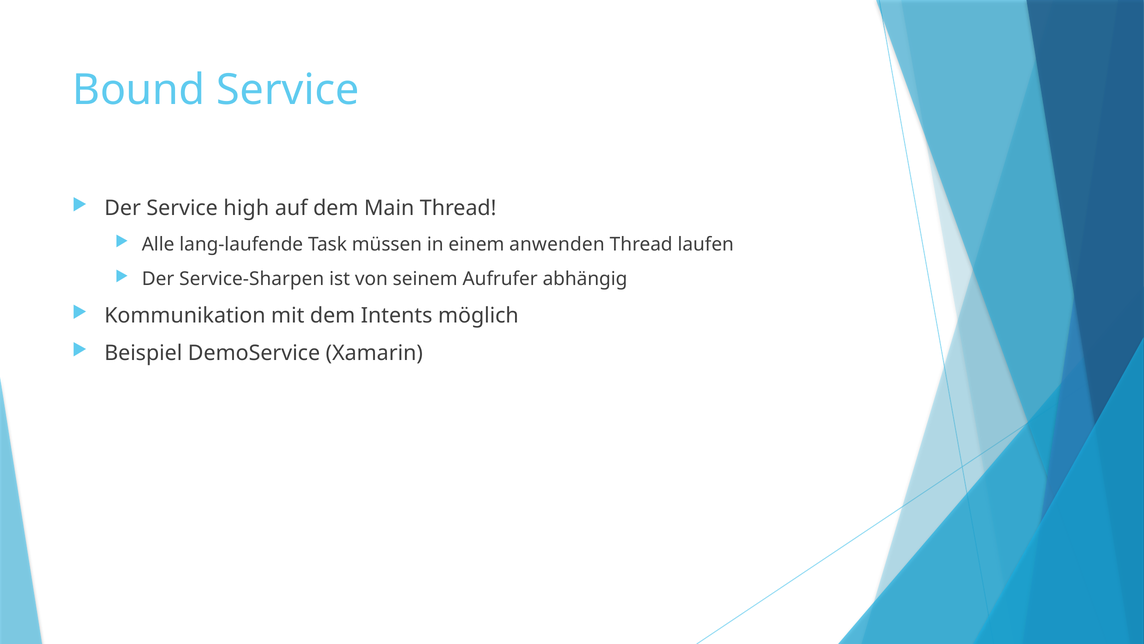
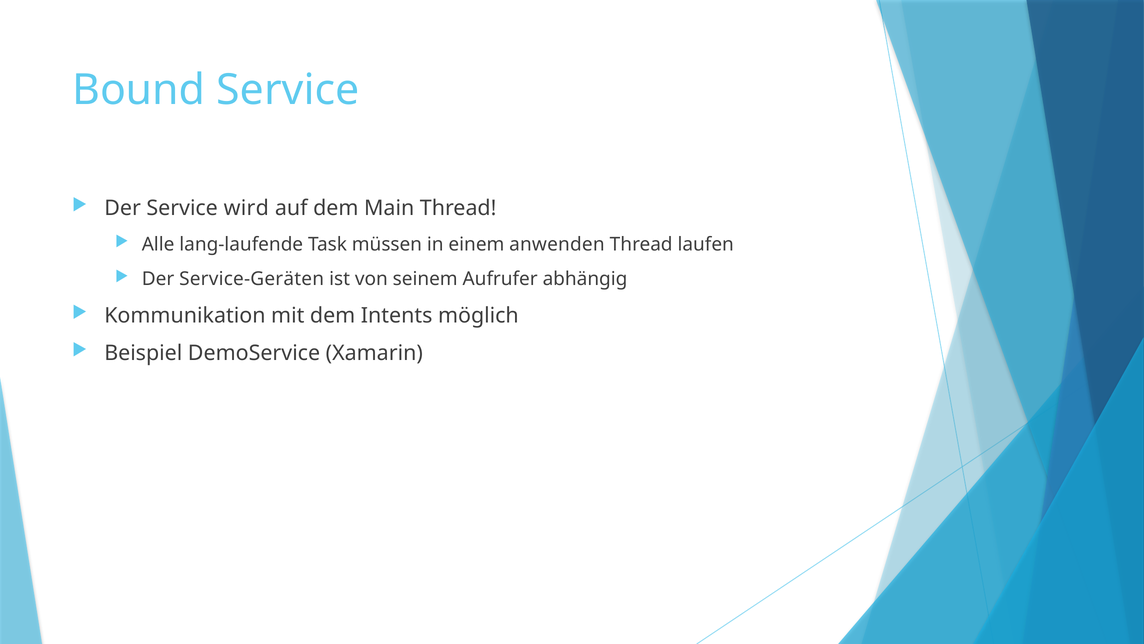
high: high -> wird (246, 208)
Service-Sharpen: Service-Sharpen -> Service-Geräten (252, 279)
